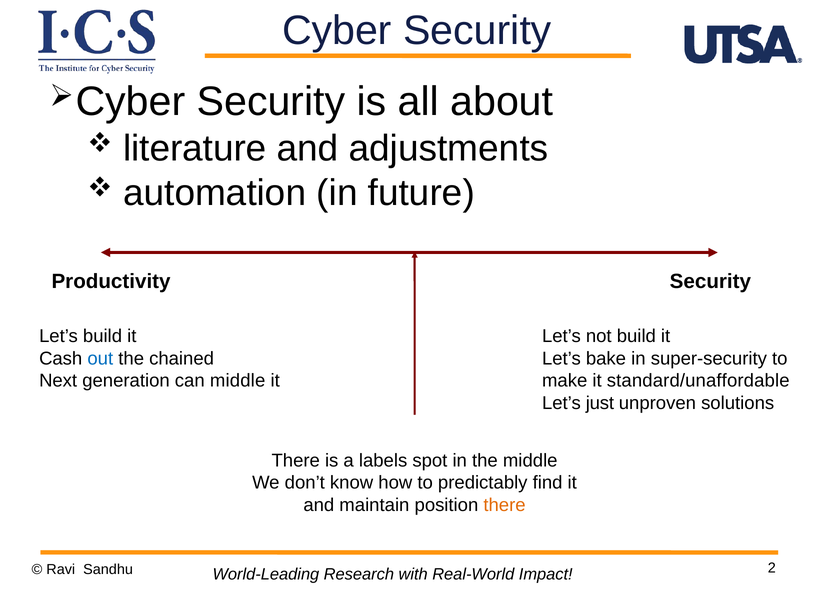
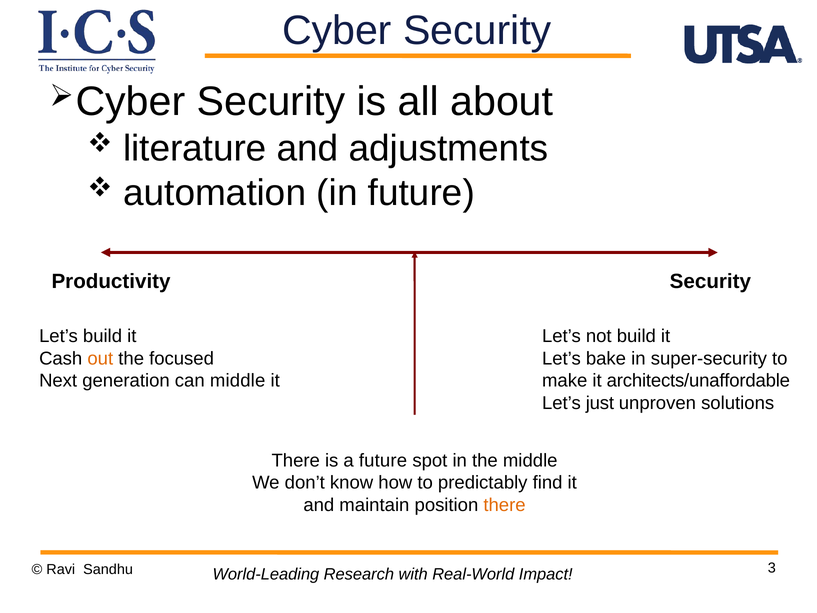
out colour: blue -> orange (100, 358)
chained: chained -> focused (182, 358)
standard/unaffordable: standard/unaffordable -> architects/unaffordable (698, 381)
a labels: labels -> future (383, 460)
2: 2 -> 3 (772, 568)
